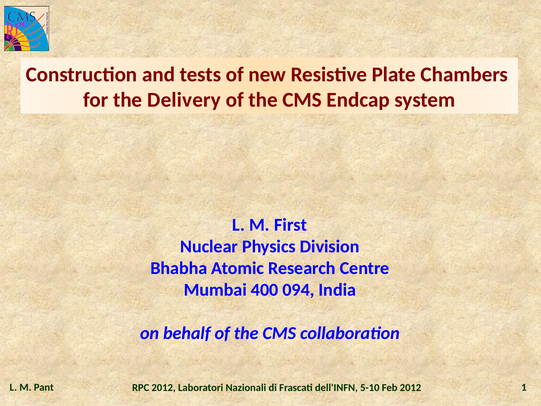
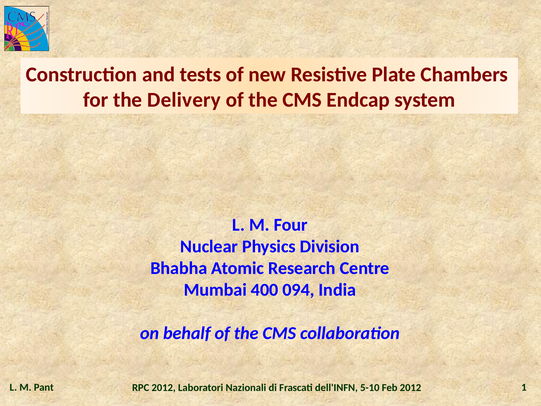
First: First -> Four (291, 225)
